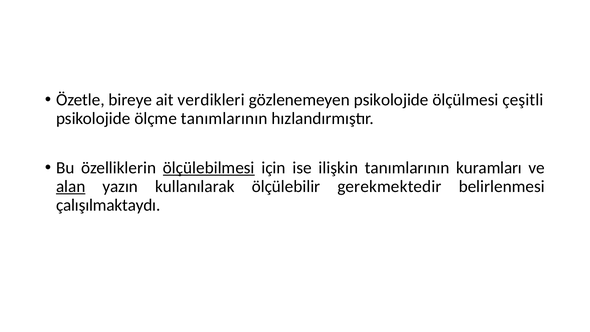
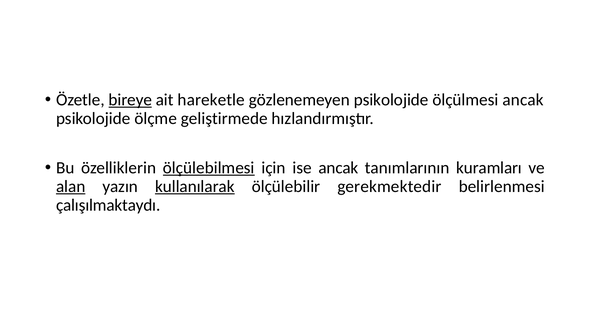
bireye underline: none -> present (130, 100)
verdikleri: verdikleri -> hareketle (211, 100)
ölçülmesi çeşitli: çeşitli -> ancak (523, 100)
ölçme tanımlarının: tanımlarının -> geliştirmede (224, 118)
ise ilişkin: ilişkin -> ancak (338, 168)
kullanılarak underline: none -> present (195, 186)
